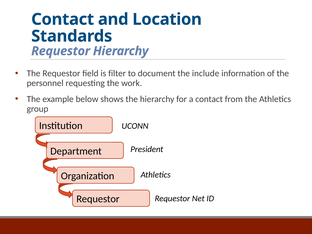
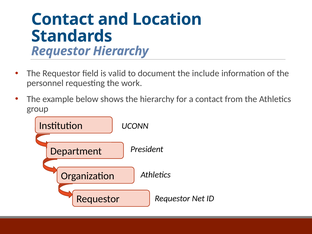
filter: filter -> valid (117, 73)
